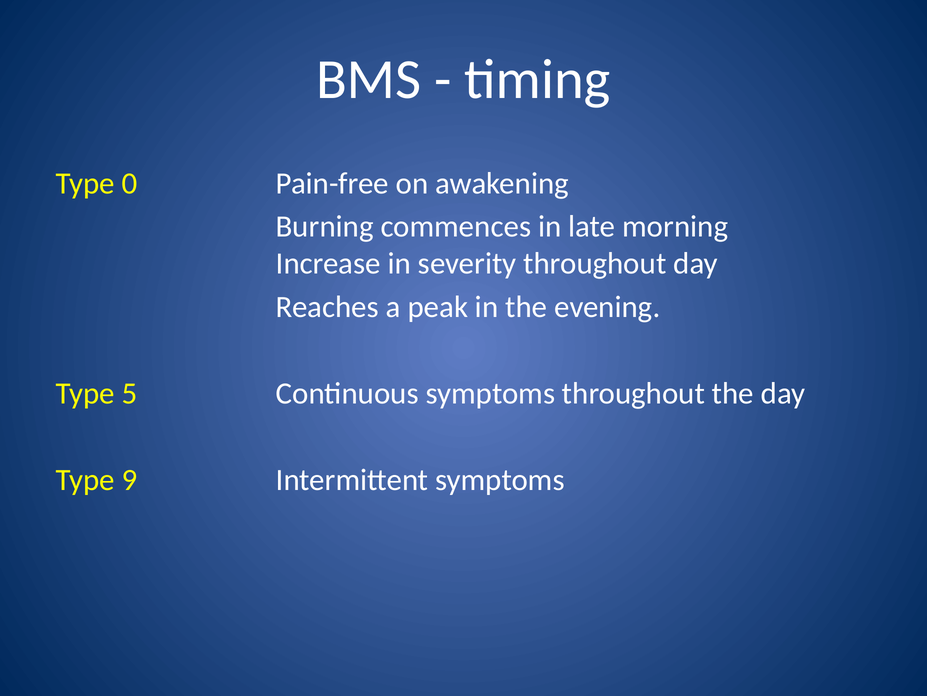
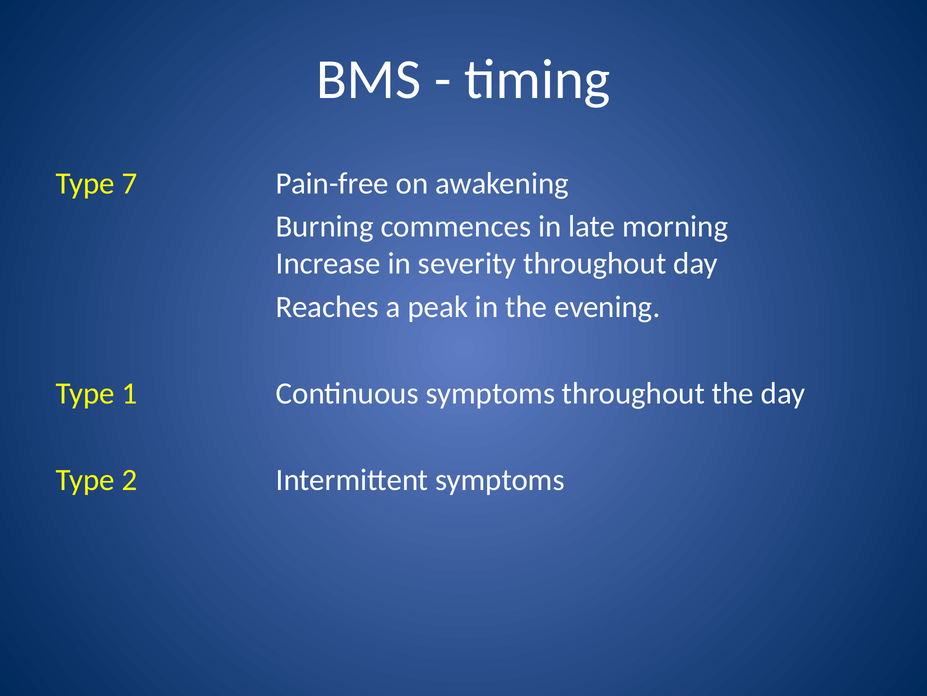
0: 0 -> 7 (130, 183)
5: 5 -> 1 (130, 393)
9: 9 -> 2 (130, 480)
